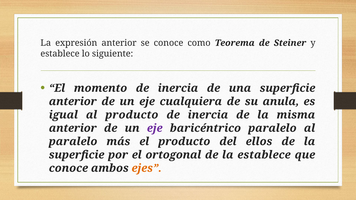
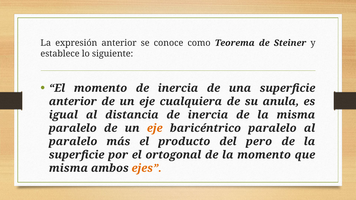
al producto: producto -> distancia (132, 115)
anterior: anterior -> paralelo (73, 128)
eje colour: purple -> orange (155, 128)
ellos: ellos -> pero (259, 142)
la establece: establece -> momento (264, 155)
conoce: conoce -> misma (68, 168)
